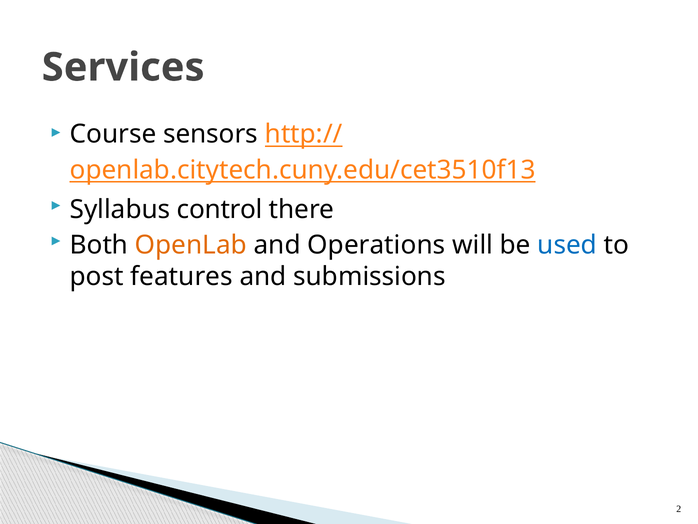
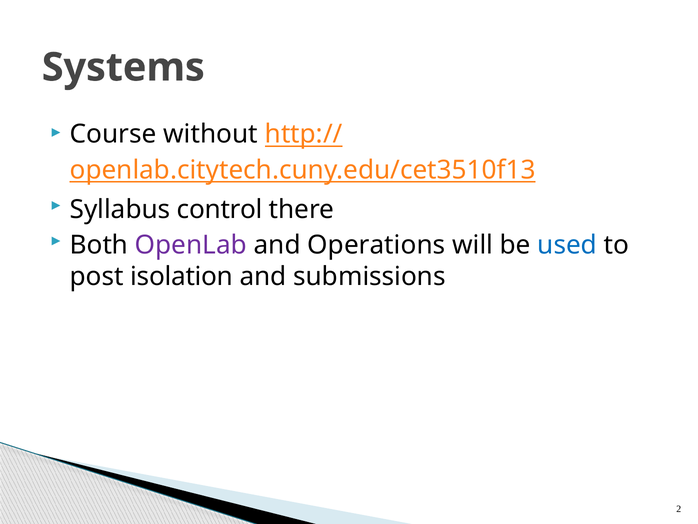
Services: Services -> Systems (123, 67)
sensors: sensors -> without (211, 134)
OpenLab colour: orange -> purple (191, 245)
features: features -> isolation (182, 276)
